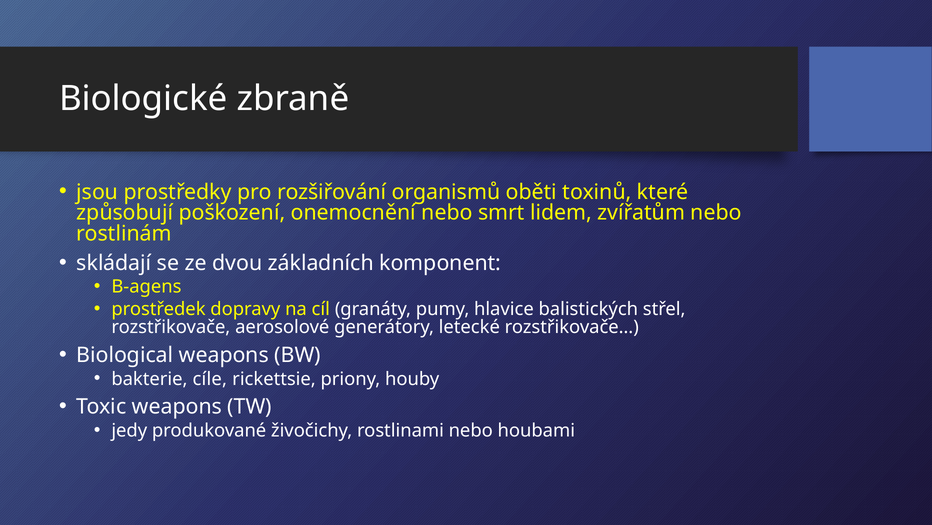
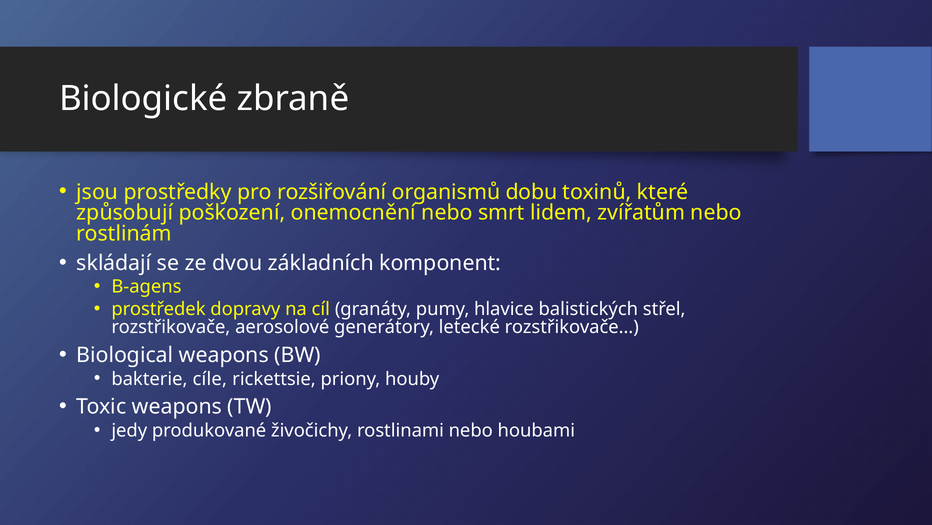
oběti: oběti -> dobu (531, 192)
